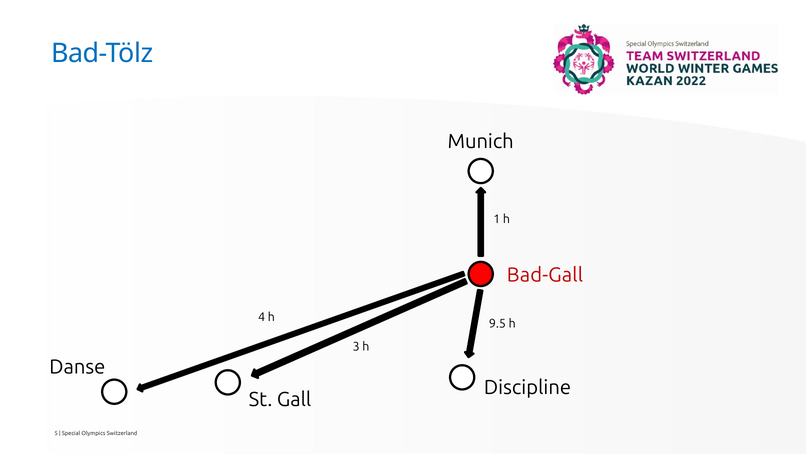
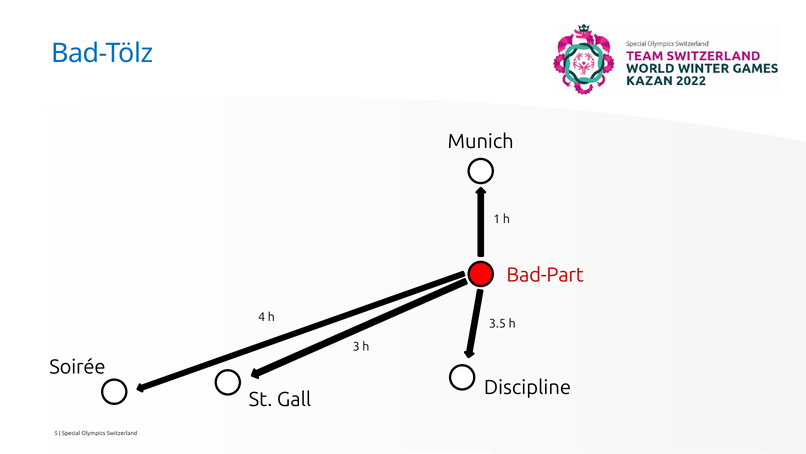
Bad-Gall: Bad-Gall -> Bad-Part (545, 275)
9.5: 9.5 -> 3.5 (497, 323)
Danse: Danse -> Soirée (77, 367)
